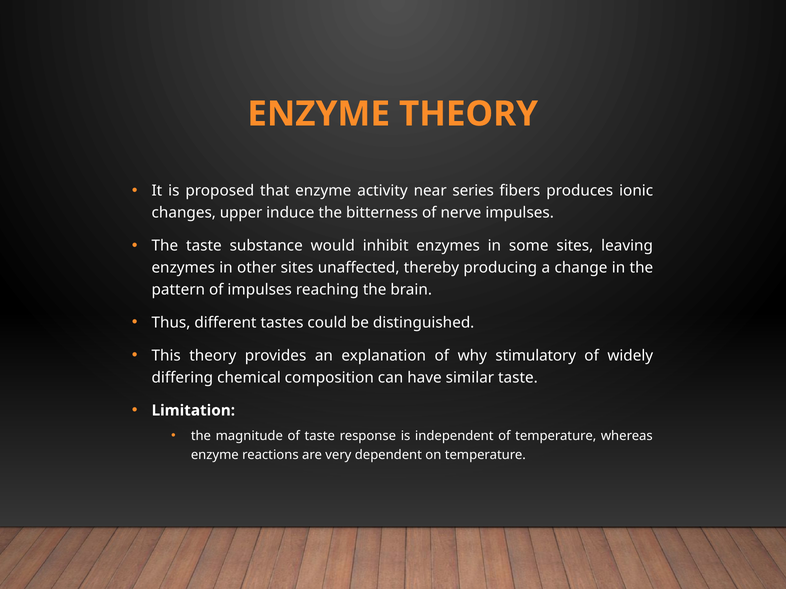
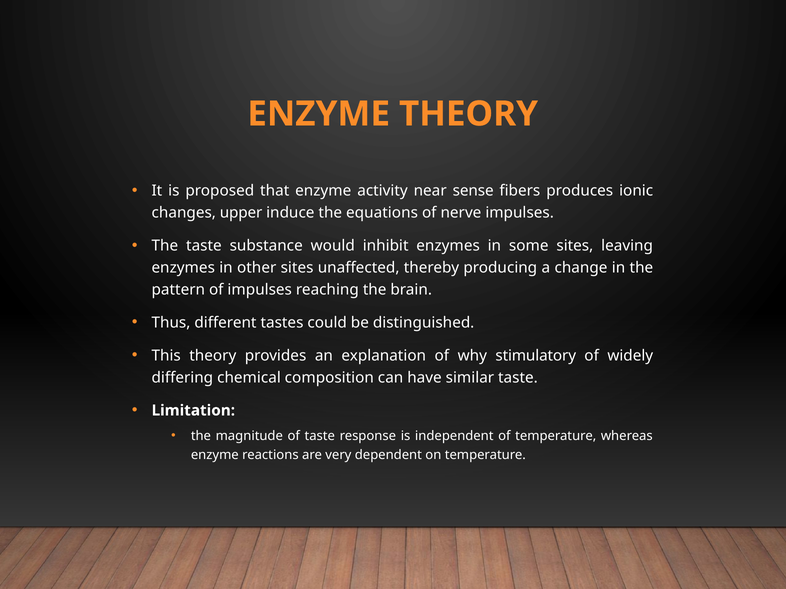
series: series -> sense (473, 191)
bitterness: bitterness -> equations (382, 213)
